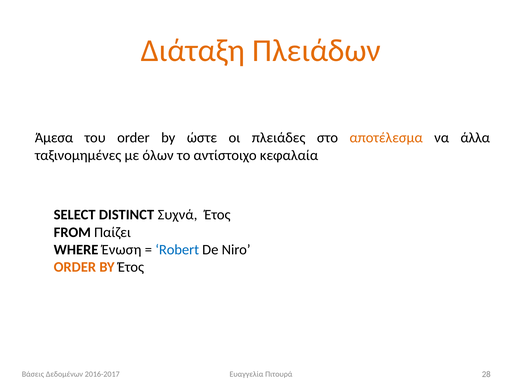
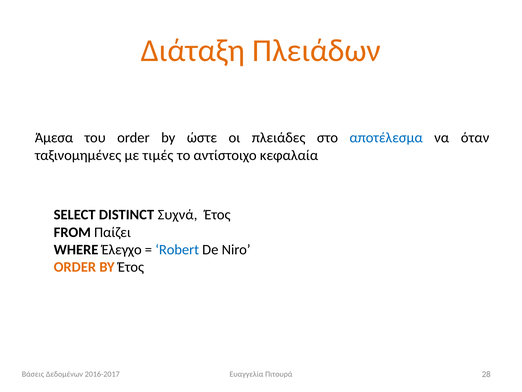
αποτέλεσμα colour: orange -> blue (386, 138)
άλλα: άλλα -> όταν (475, 138)
όλων: όλων -> τιμές (158, 155)
Ένωση: Ένωση -> Έλεγχο (122, 249)
